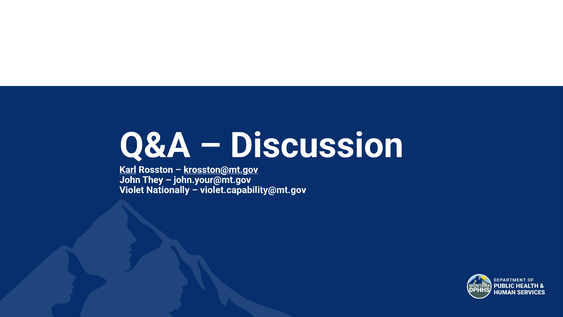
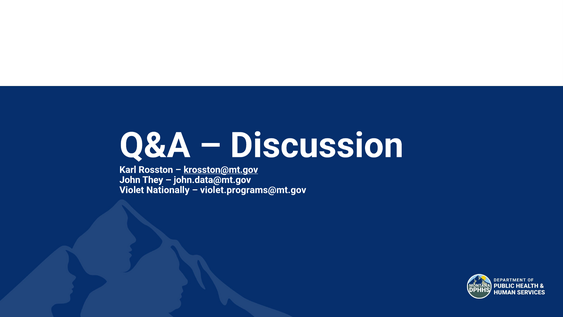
Karl underline: present -> none (128, 170)
john.your@mt.gov: john.your@mt.gov -> john.data@mt.gov (212, 180)
violet.capability@mt.gov: violet.capability@mt.gov -> violet.programs@mt.gov (253, 190)
